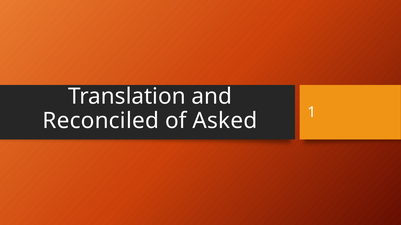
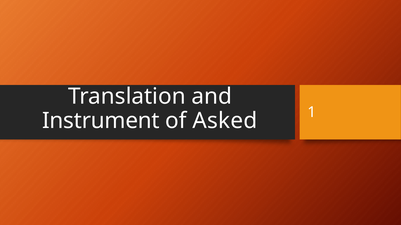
Reconciled: Reconciled -> Instrument (101, 121)
